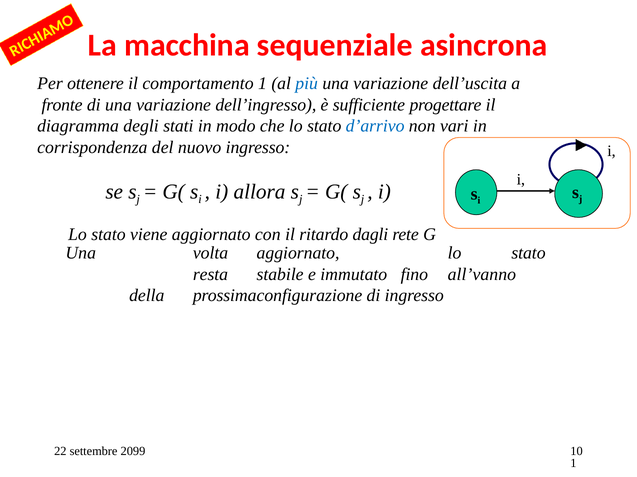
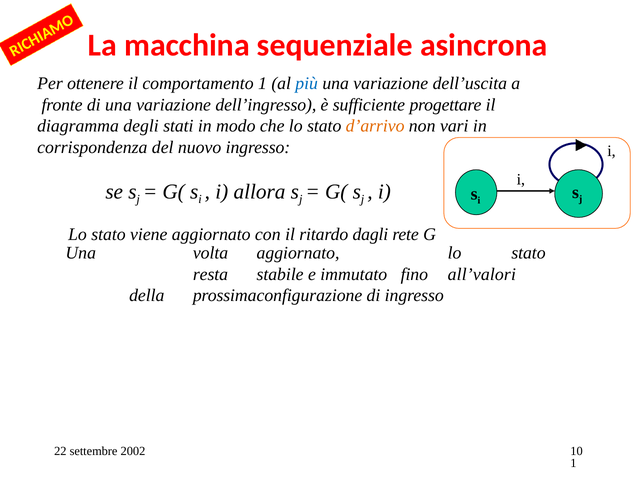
d’arrivo colour: blue -> orange (375, 126)
all’vanno: all’vanno -> all’valori (482, 275)
2099: 2099 -> 2002 (133, 452)
